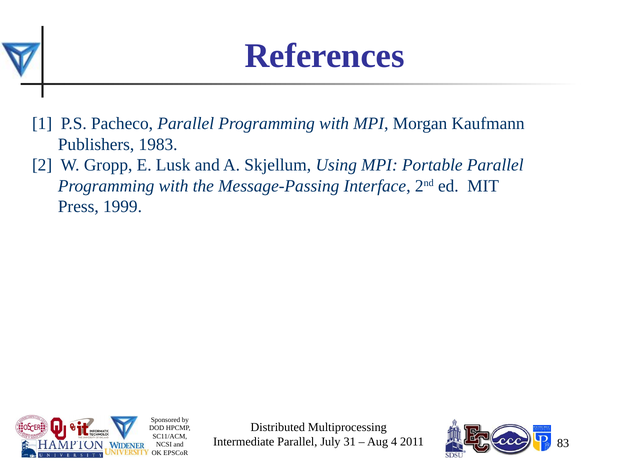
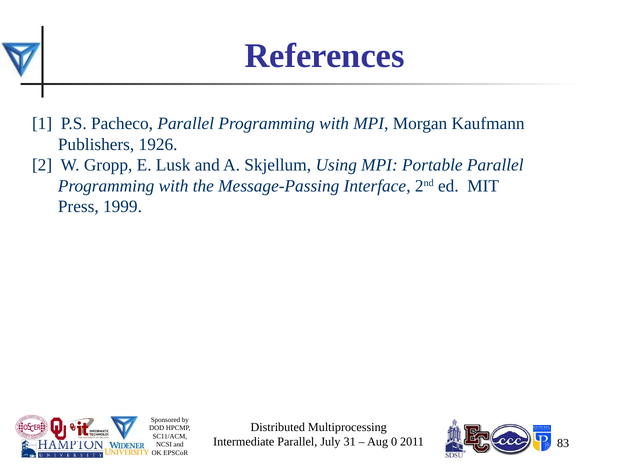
1983: 1983 -> 1926 (158, 144)
4: 4 -> 0 (394, 441)
